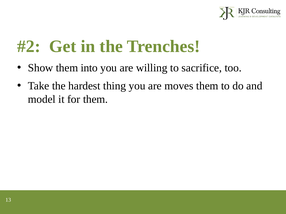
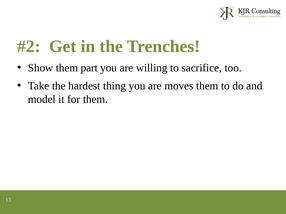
into: into -> part (89, 68)
